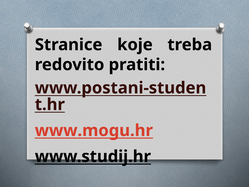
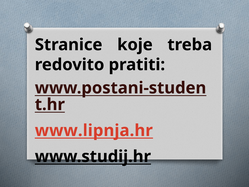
www.mogu.hr: www.mogu.hr -> www.lipnja.hr (94, 130)
